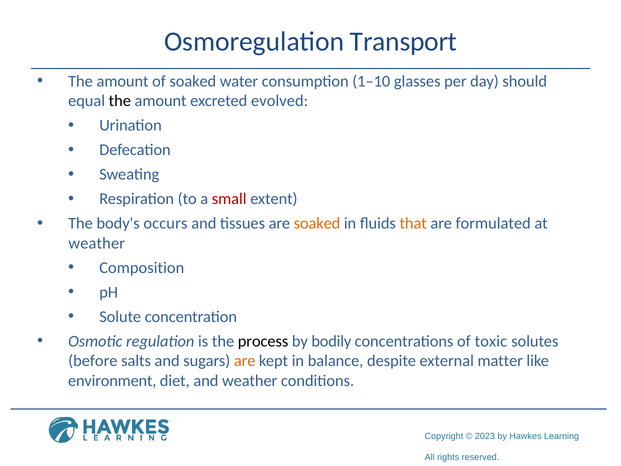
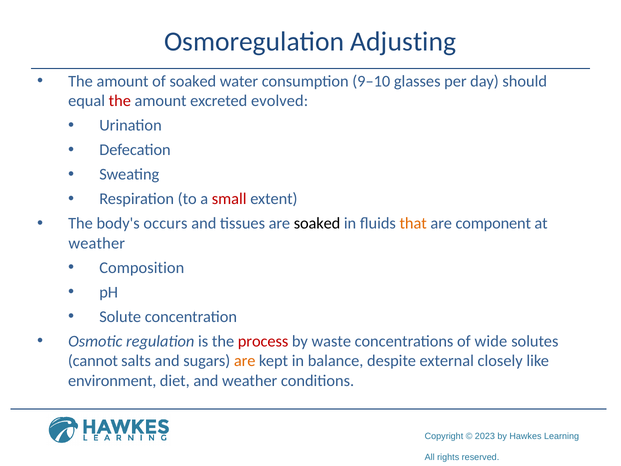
Transport: Transport -> Adjusting (403, 42)
1–10: 1–10 -> 9–10 (371, 81)
the colour: black -> red (120, 101)
soaked colour: orange -> black (317, 223)
formulated: formulated -> component (493, 223)
process colour: black -> red (263, 341)
bodily: bodily -> waste (331, 341)
toxic: toxic -> wide (491, 341)
before: before -> cannot (93, 361)
matter: matter -> closely (500, 361)
